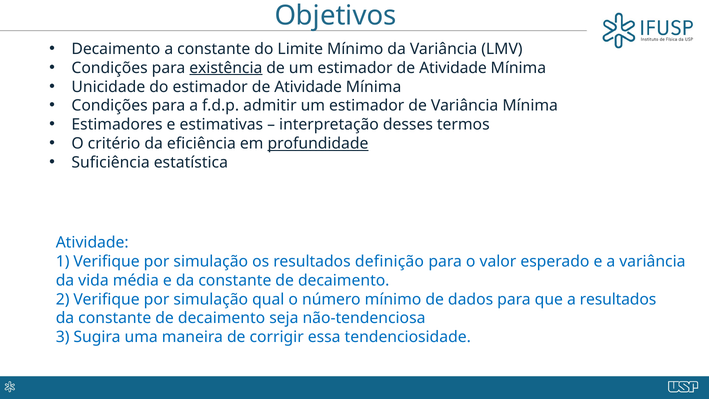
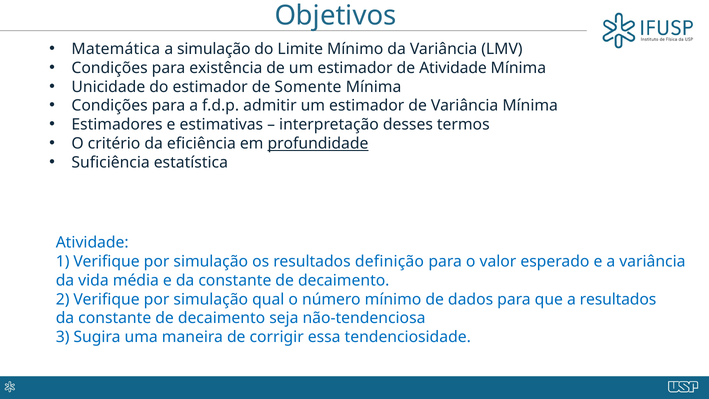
Decaimento: Decaimento -> Matemática (116, 49)
a constante: constante -> simulação (214, 49)
existência underline: present -> none (226, 68)
do estimador de Atividade: Atividade -> Somente (308, 87)
